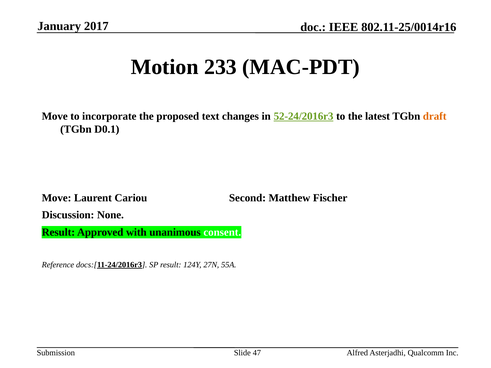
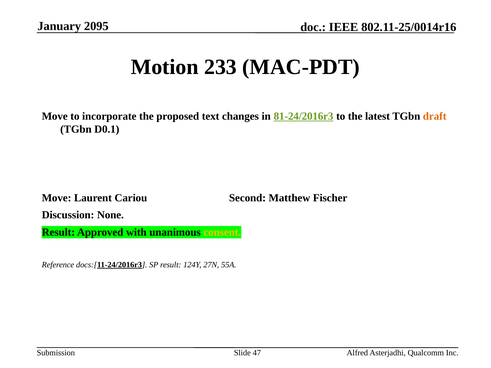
2017: 2017 -> 2095 (96, 26)
52-24/2016r3: 52-24/2016r3 -> 81-24/2016r3 (304, 116)
consent colour: white -> yellow (222, 232)
